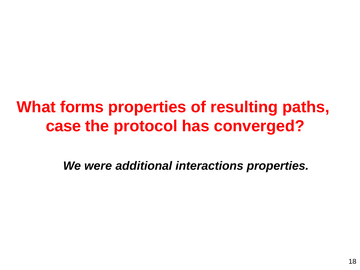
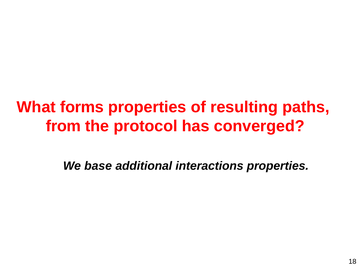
case: case -> from (63, 126)
were: were -> base (98, 166)
